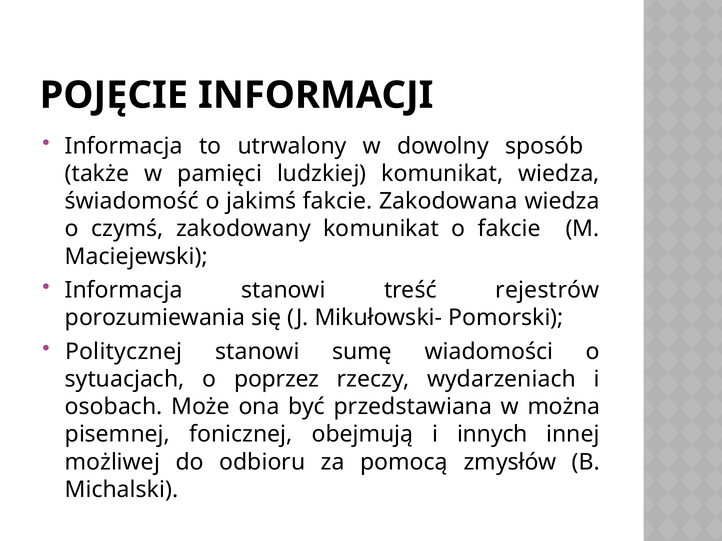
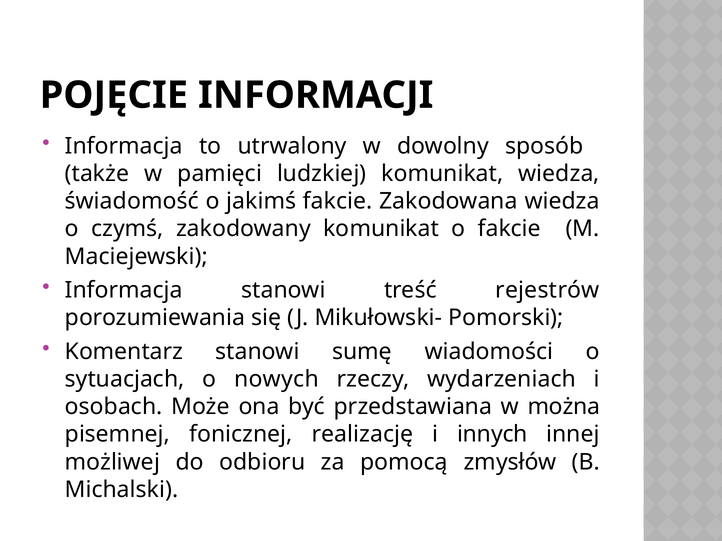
Politycznej: Politycznej -> Komentarz (124, 352)
poprzez: poprzez -> nowych (277, 379)
obejmują: obejmują -> realizację (363, 435)
